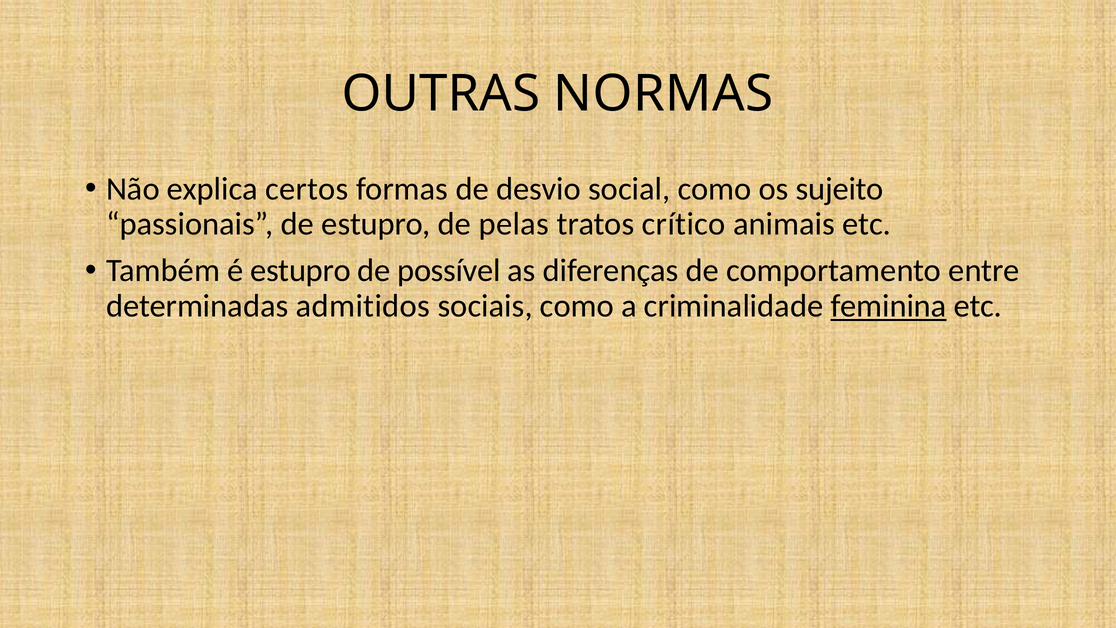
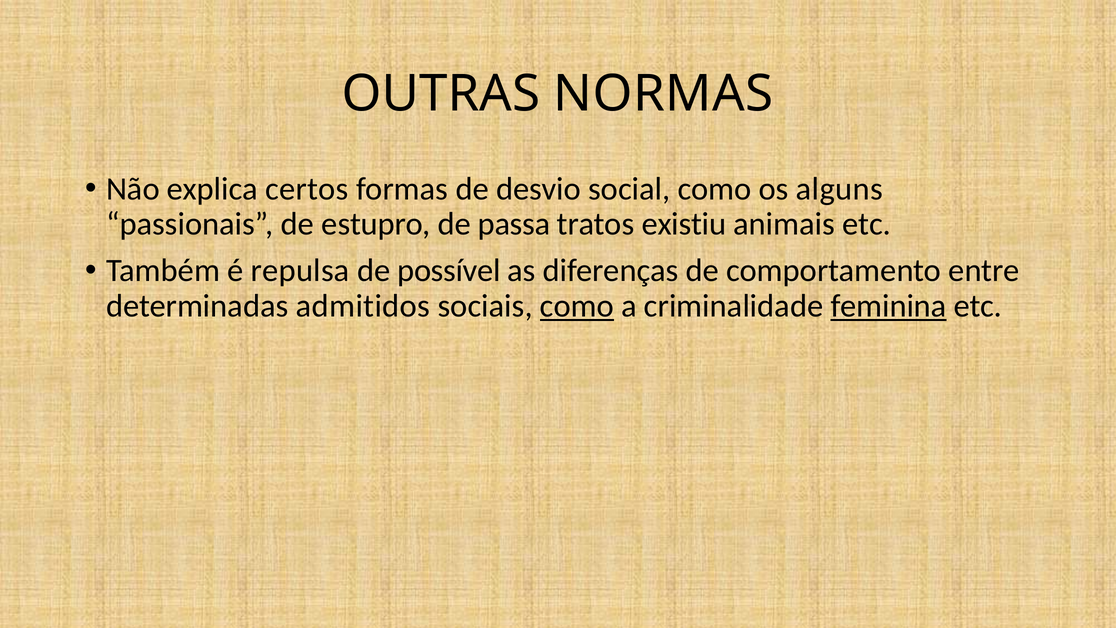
sujeito: sujeito -> alguns (839, 189)
pelas: pelas -> passa (514, 224)
crítico: crítico -> existiu (684, 224)
é estupro: estupro -> repulsa (300, 271)
como underline: none -> present (577, 306)
